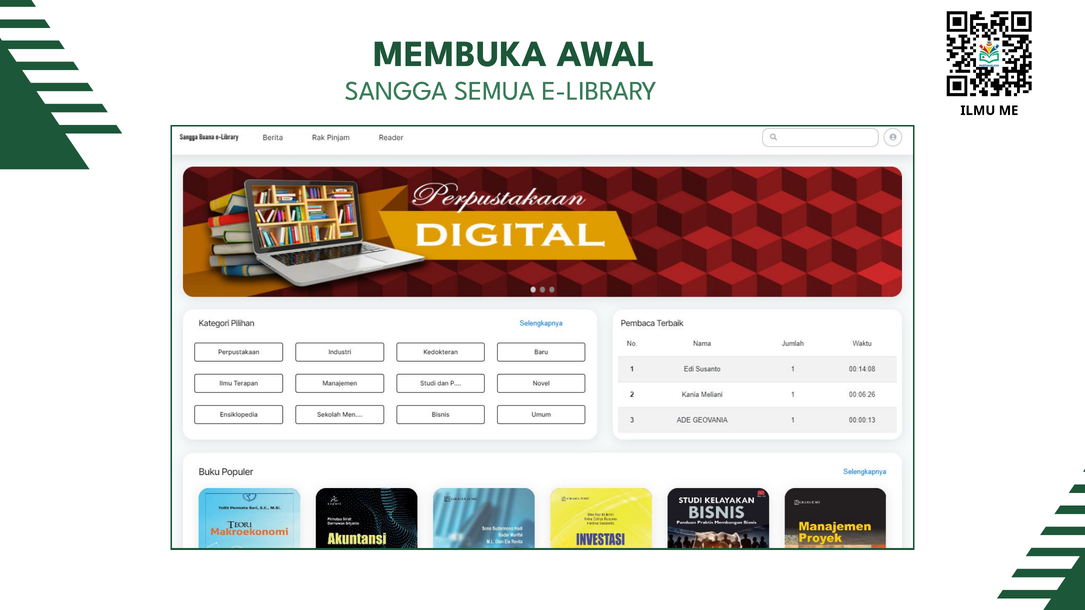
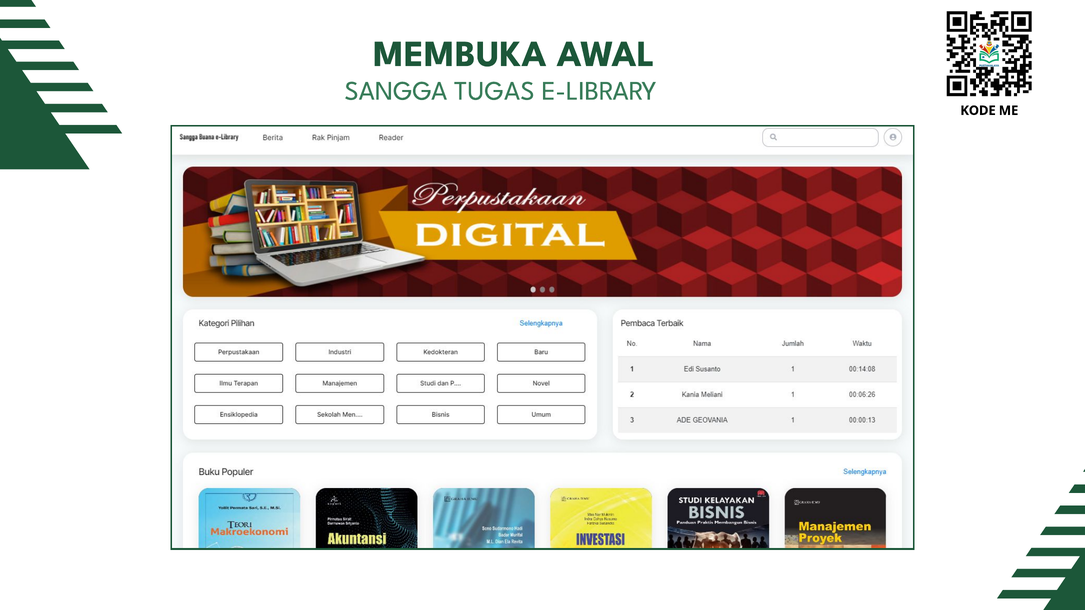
SEMUA: SEMUA -> TUGAS (494, 91)
ILMU: ILMU -> KODE (978, 111)
